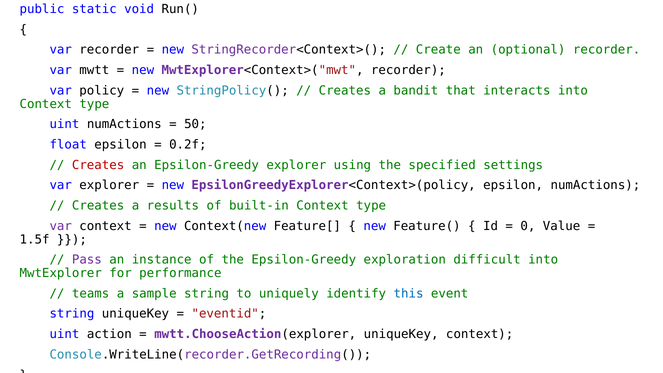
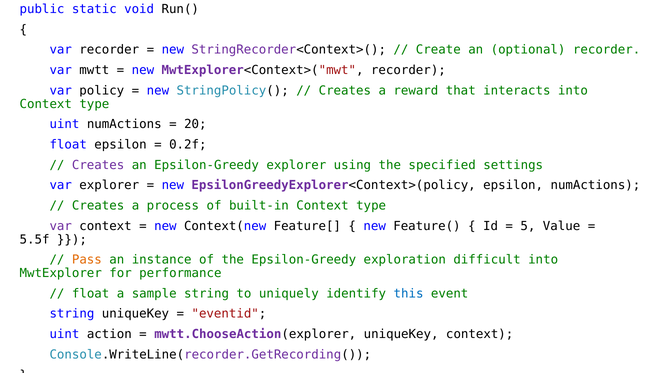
bandit: bandit -> reward (416, 90)
50: 50 -> 20 (195, 124)
Creates colour: red -> purple (98, 165)
results: results -> process (173, 206)
0: 0 -> 5 (528, 226)
1.5f: 1.5f -> 5.5f (35, 239)
Pass colour: purple -> orange (87, 260)
teams: teams -> float (91, 294)
